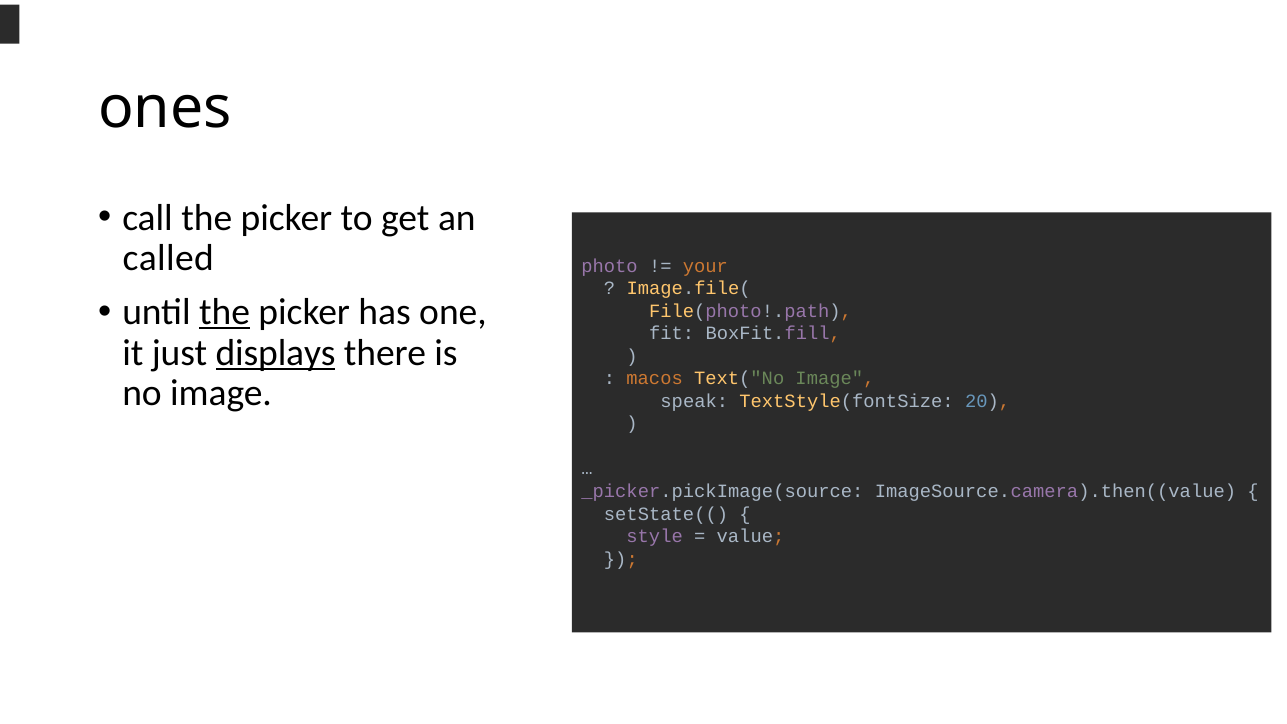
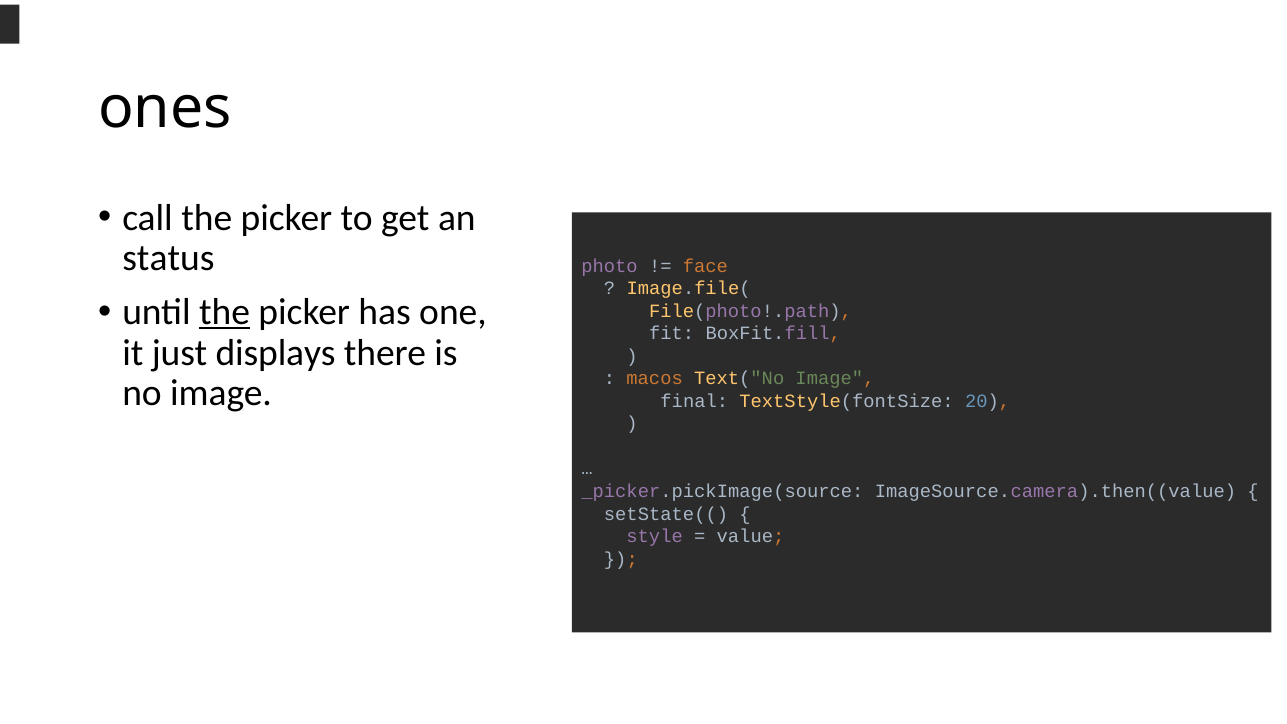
called: called -> status (168, 258)
your: your -> face (705, 266)
displays underline: present -> none (276, 353)
speak: speak -> final (694, 401)
